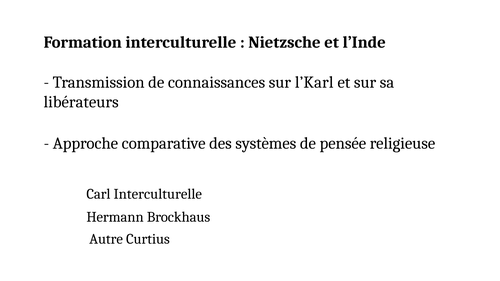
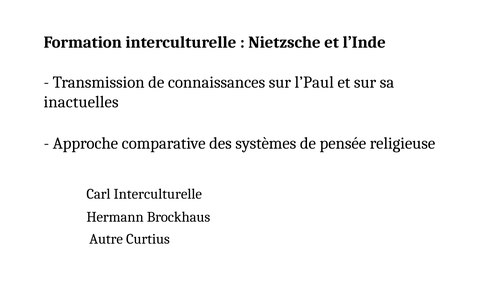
l’Karl: l’Karl -> l’Paul (314, 82)
libérateurs: libérateurs -> inactuelles (81, 102)
